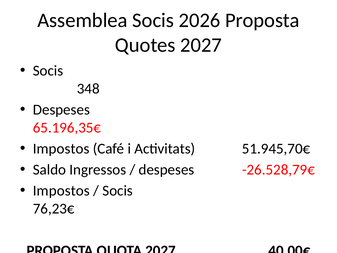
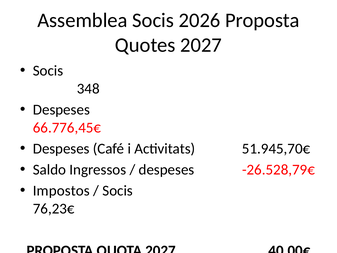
65.196,35€: 65.196,35€ -> 66.776,45€ (67, 128)
Impostos: Impostos -> Despeses (61, 149)
